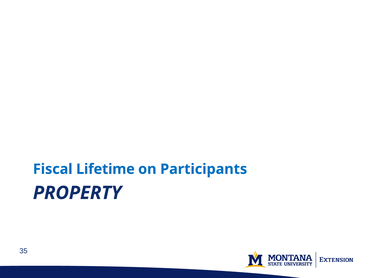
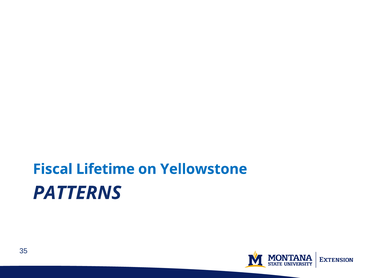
Participants: Participants -> Yellowstone (204, 169)
PROPERTY: PROPERTY -> PATTERNS (77, 193)
